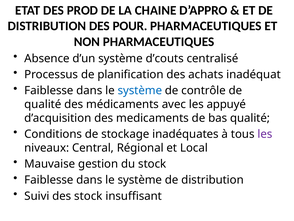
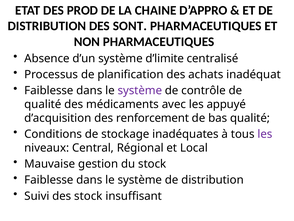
POUR: POUR -> SONT (130, 26)
d’couts: d’couts -> d’limite (165, 58)
système colour: blue -> purple (140, 90)
medicaments: medicaments -> renforcement (153, 118)
